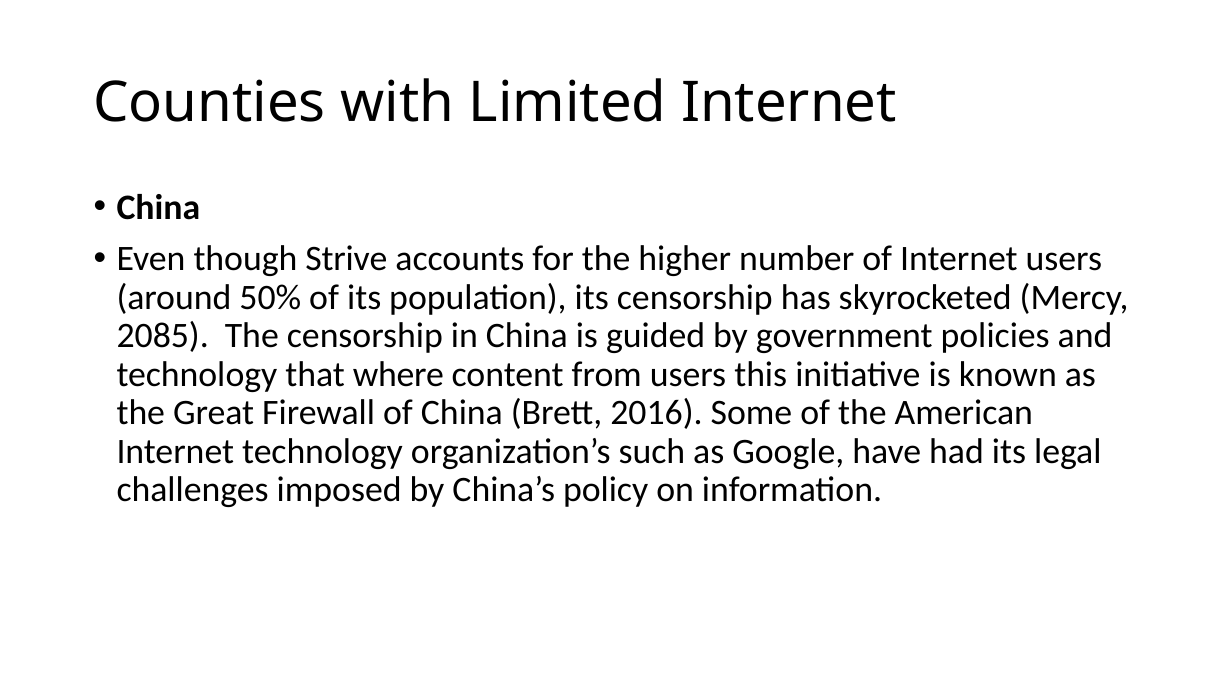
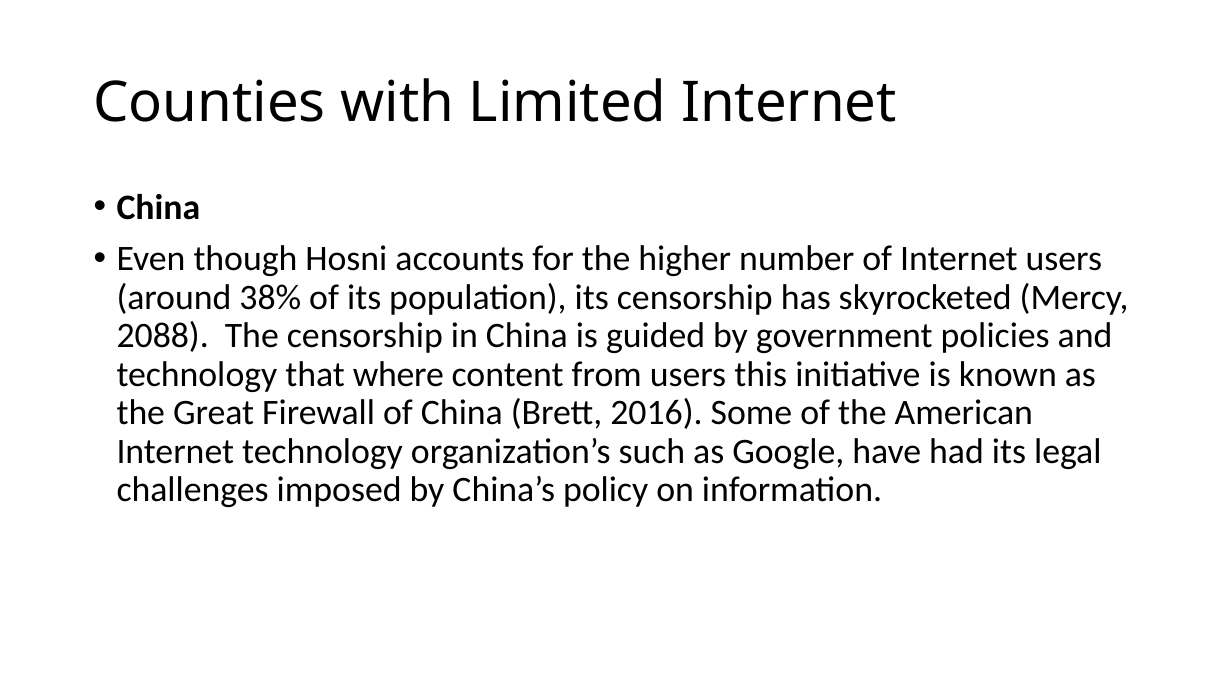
Strive: Strive -> Hosni (346, 259)
50%: 50% -> 38% (270, 297)
2085: 2085 -> 2088 (163, 336)
